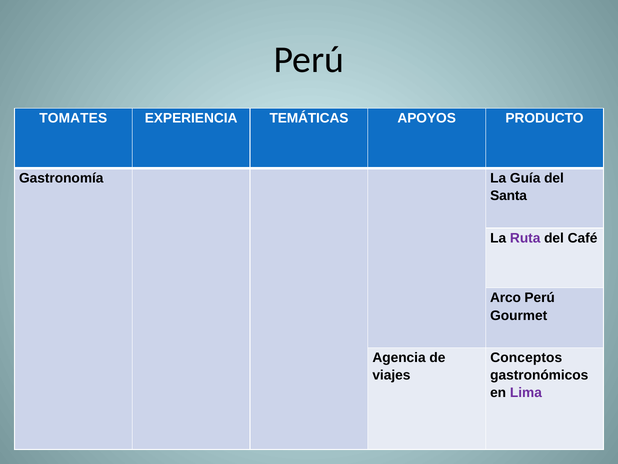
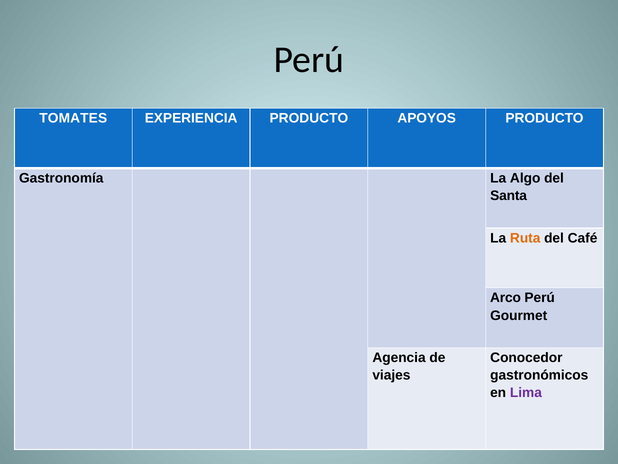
EXPERIENCIA TEMÁTICAS: TEMÁTICAS -> PRODUCTO (309, 118)
Guía: Guía -> Algo (525, 178)
Ruta colour: purple -> orange (525, 238)
Conceptos: Conceptos -> Conocedor (526, 357)
